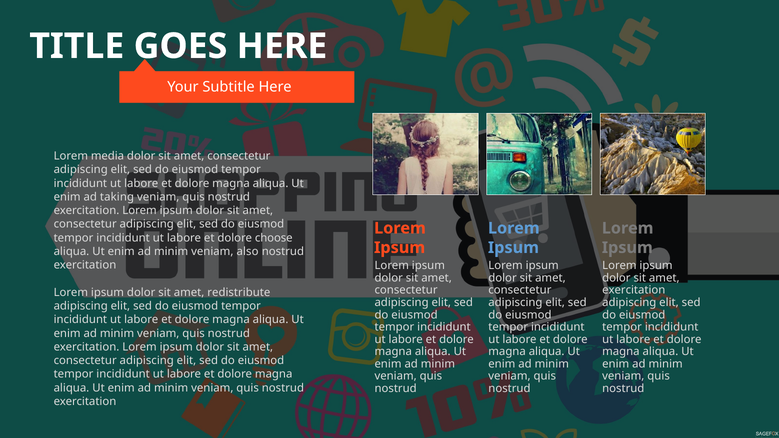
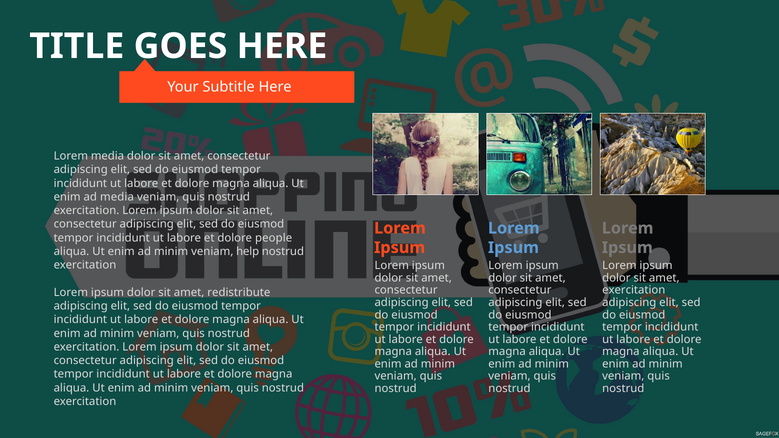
ad taking: taking -> media (117, 197)
choose: choose -> people (274, 238)
also: also -> help (248, 252)
